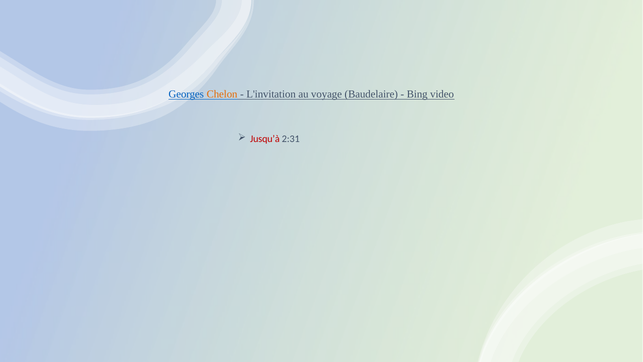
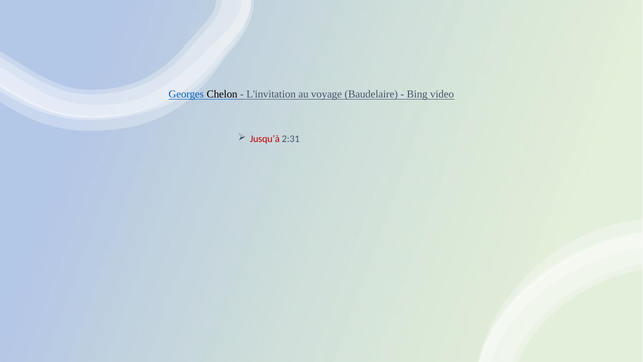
Chelon colour: orange -> black (222, 94)
